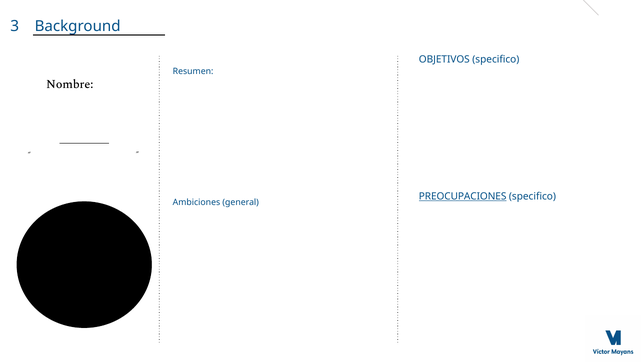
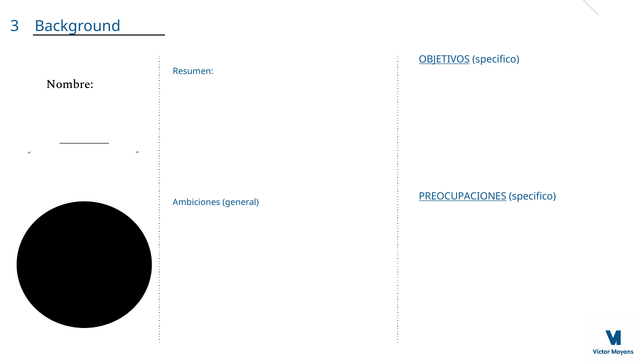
OBJETIVOS underline: none -> present (444, 59)
